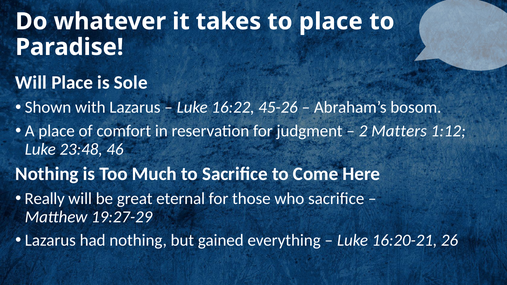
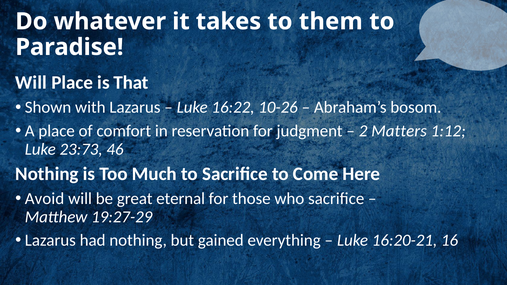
to place: place -> them (331, 21)
Sole: Sole -> That (131, 83)
45-26: 45-26 -> 10-26 (278, 107)
23:48: 23:48 -> 23:73 (81, 149)
Really: Really -> Avoid (45, 199)
26: 26 -> 16 (450, 240)
